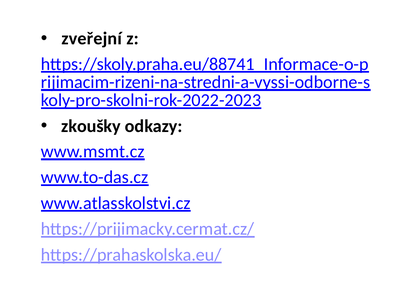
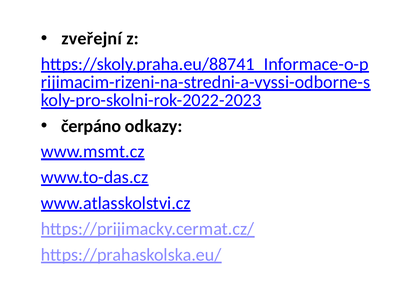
zkoušky: zkoušky -> čerpáno (91, 126)
